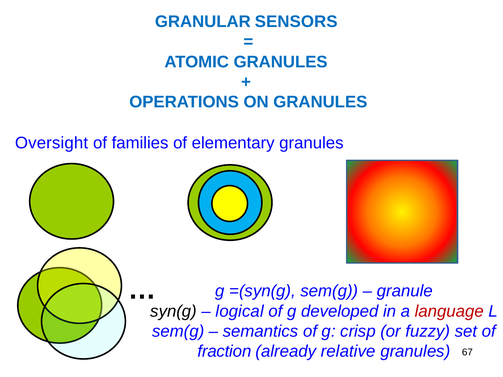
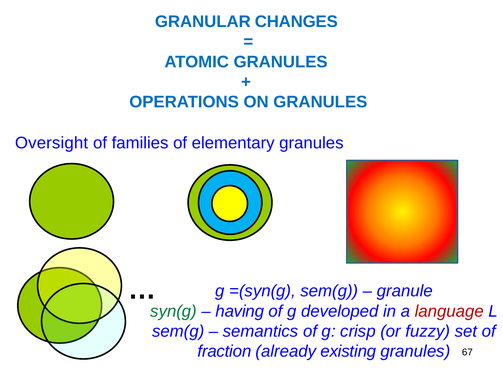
SENSORS: SENSORS -> CHANGES (296, 22)
syn(g colour: black -> green (174, 311)
logical: logical -> having (240, 311)
relative: relative -> existing (348, 352)
